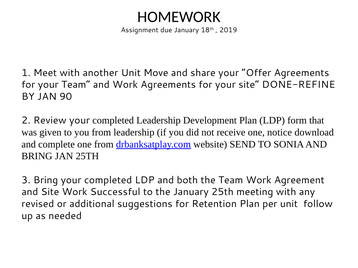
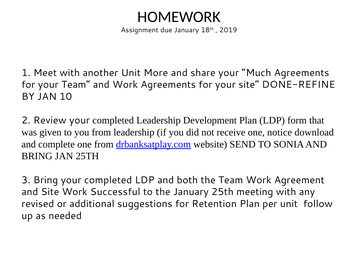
Move: Move -> More (156, 73)
Offer: Offer -> Much (256, 73)
90: 90 -> 10 (66, 97)
